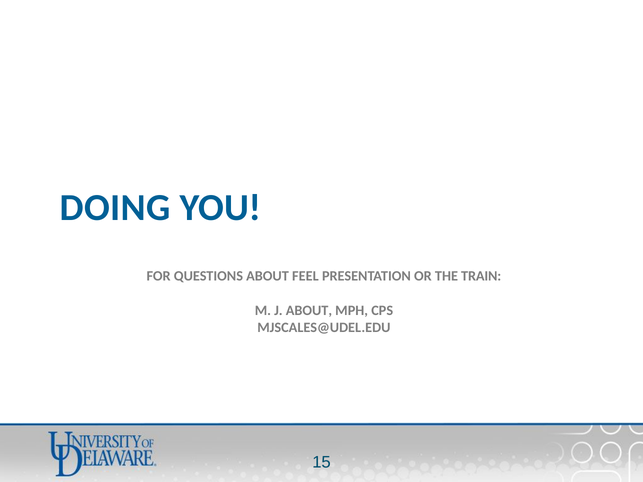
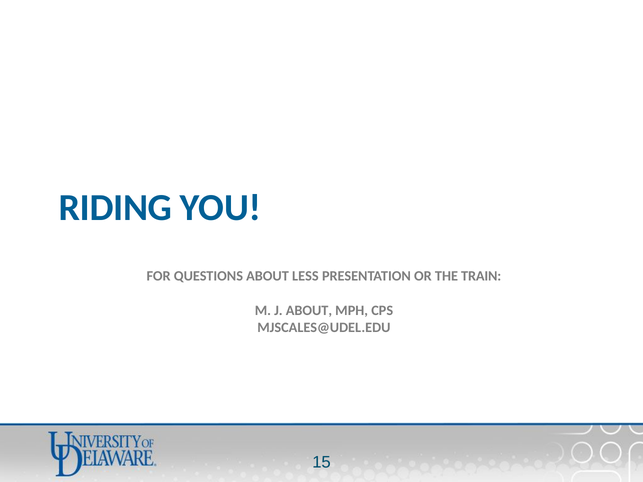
DOING: DOING -> RIDING (116, 208)
FEEL: FEEL -> LESS (305, 276)
